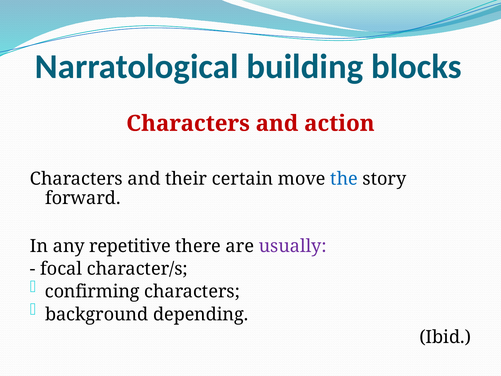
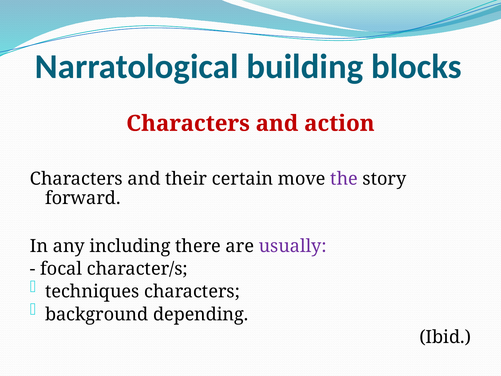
the colour: blue -> purple (344, 179)
repetitive: repetitive -> including (130, 246)
confirming: confirming -> techniques (92, 291)
